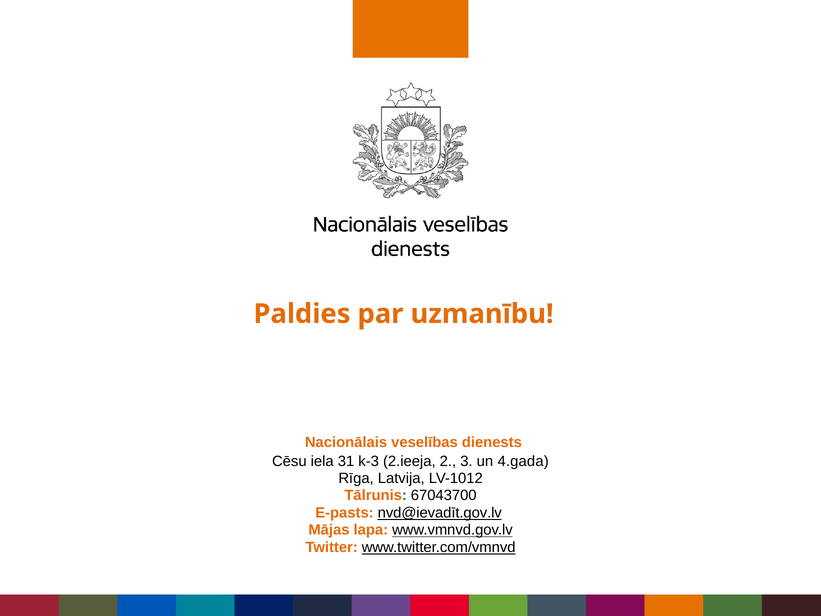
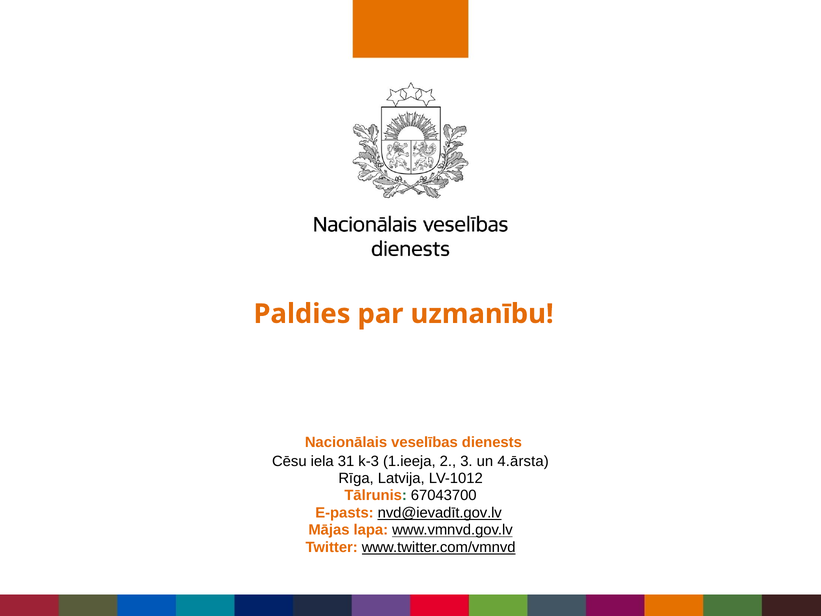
2.ieeja: 2.ieeja -> 1.ieeja (409, 461)
4.gada: 4.gada -> 4.ārsta (523, 461)
